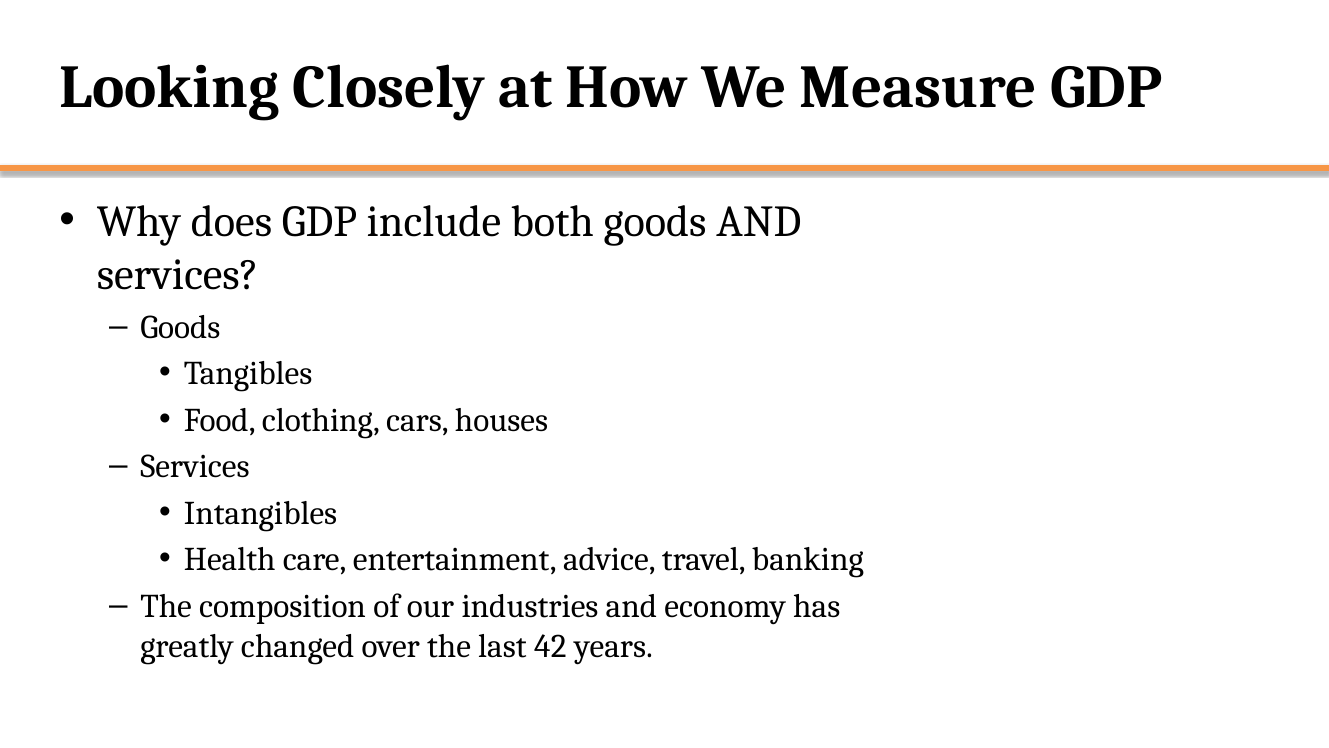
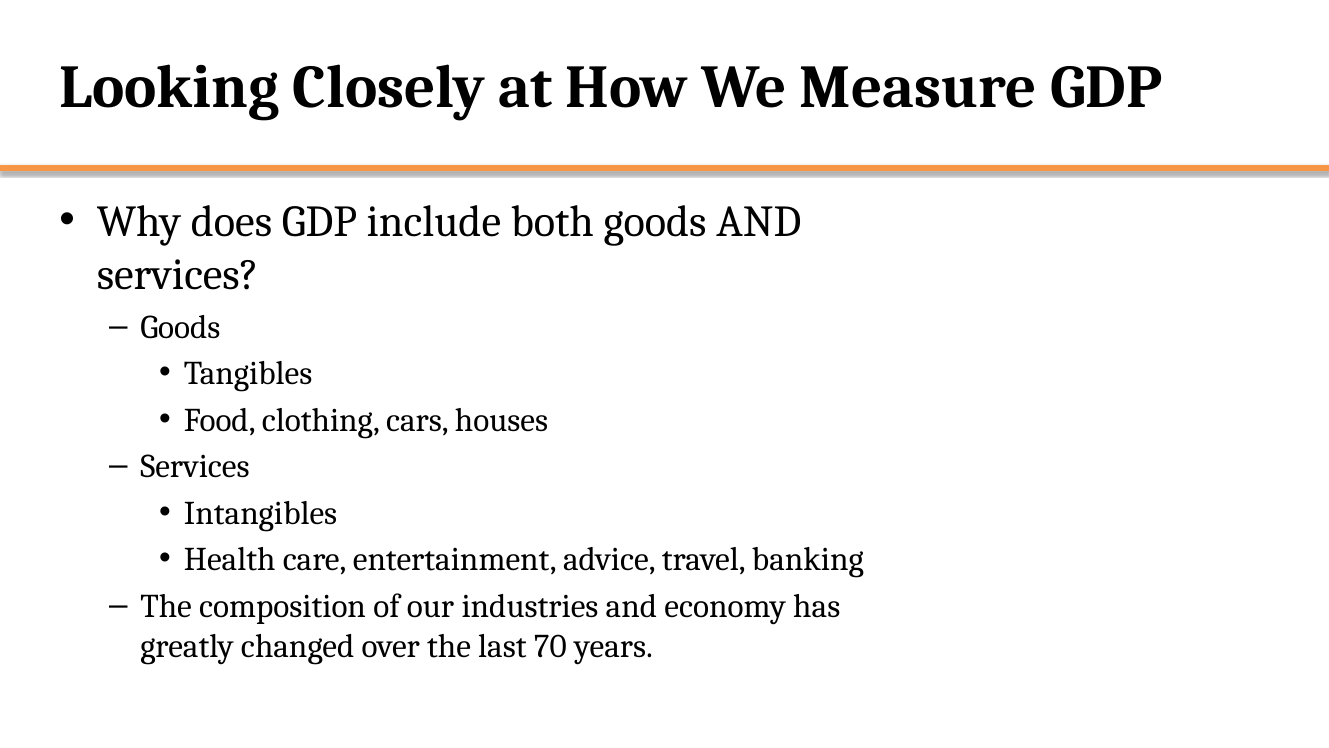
42: 42 -> 70 (550, 646)
